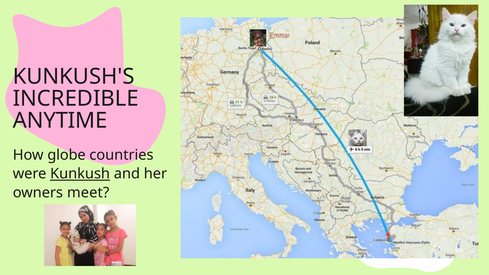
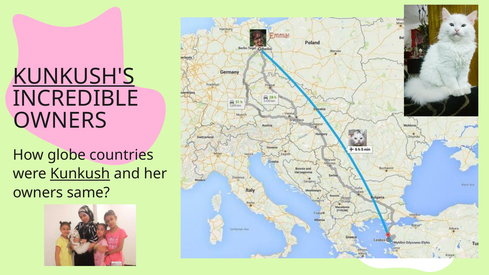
KUNKUSH'S underline: none -> present (74, 77)
ANYTIME: ANYTIME -> OWNERS (60, 121)
meet: meet -> same (88, 193)
